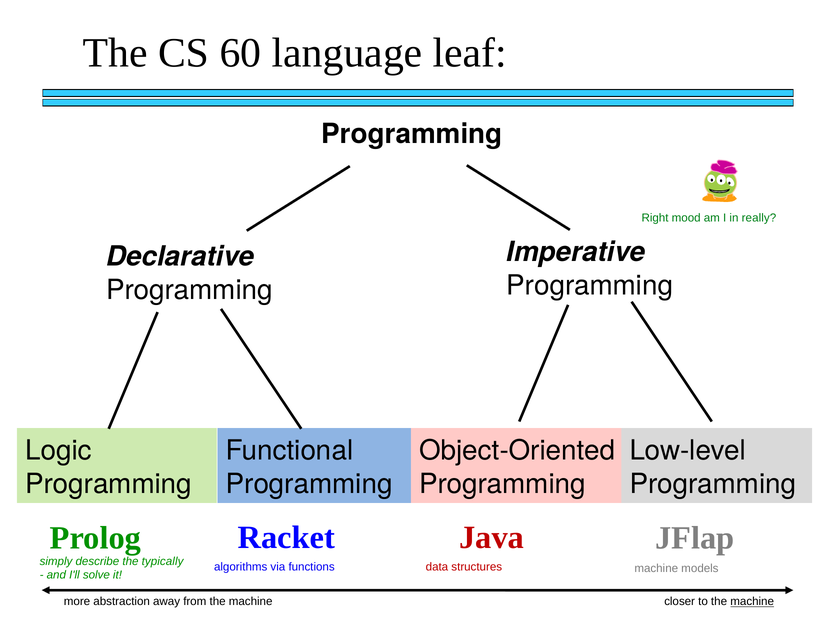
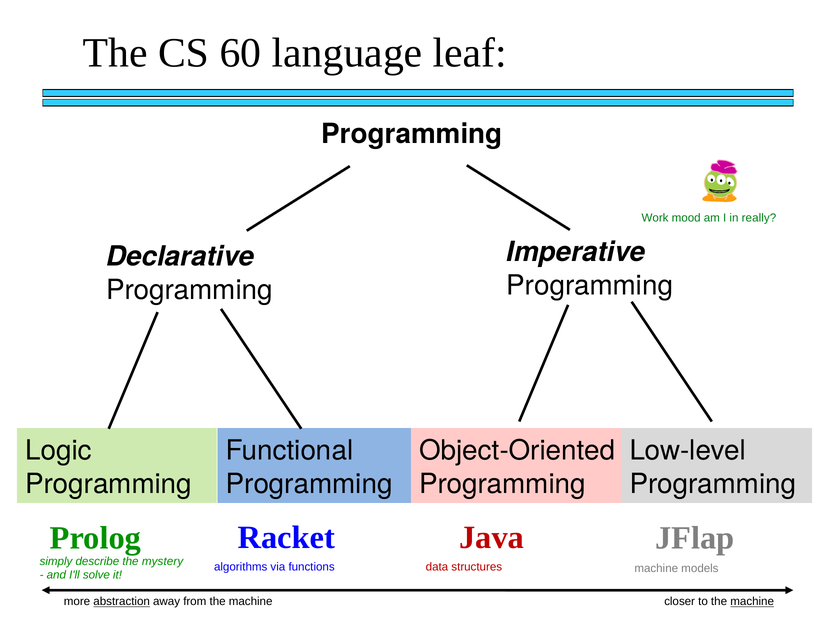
Right: Right -> Work (655, 218)
typically: typically -> mystery (163, 561)
abstraction underline: none -> present (122, 602)
